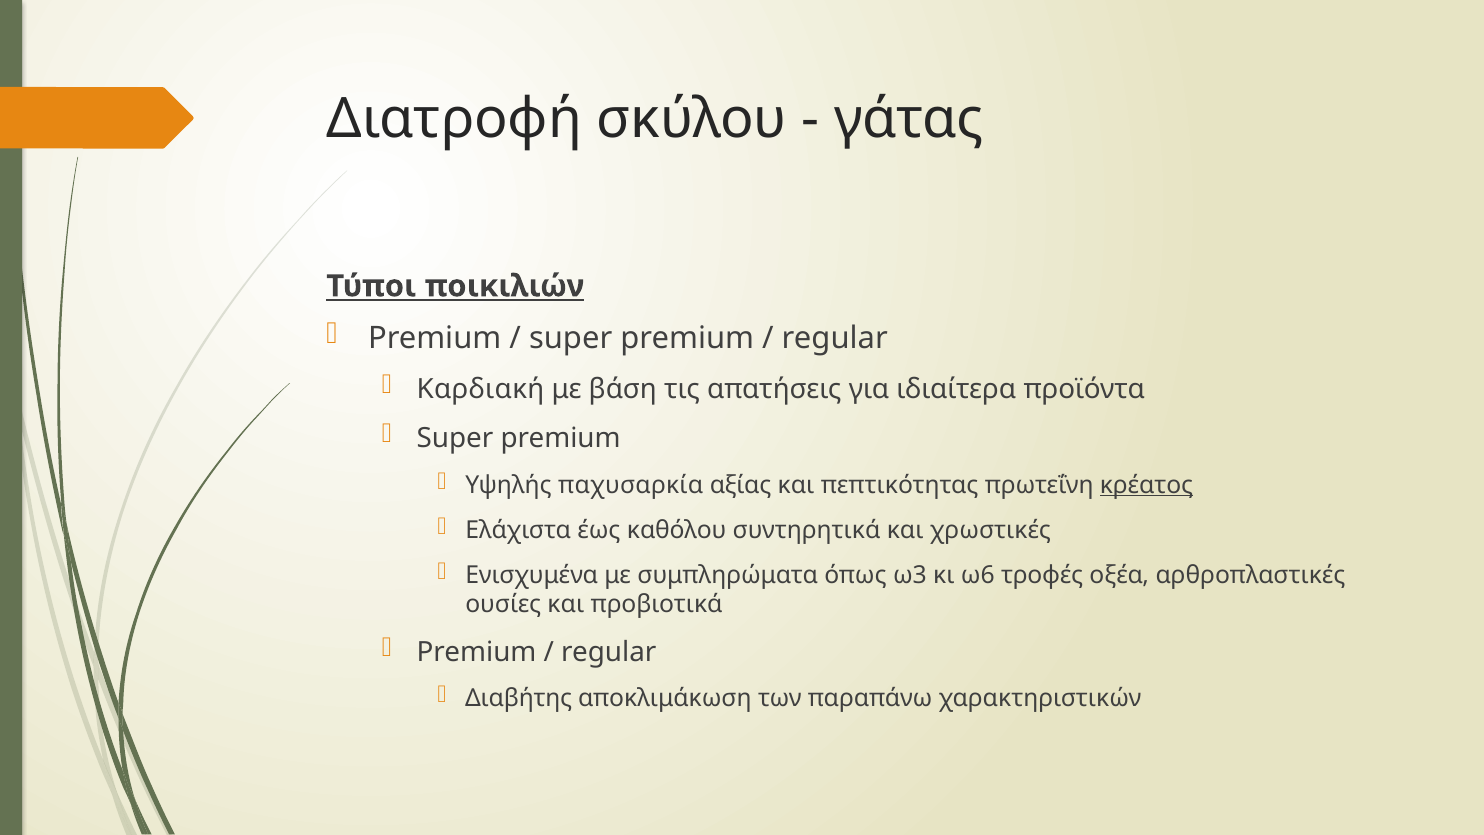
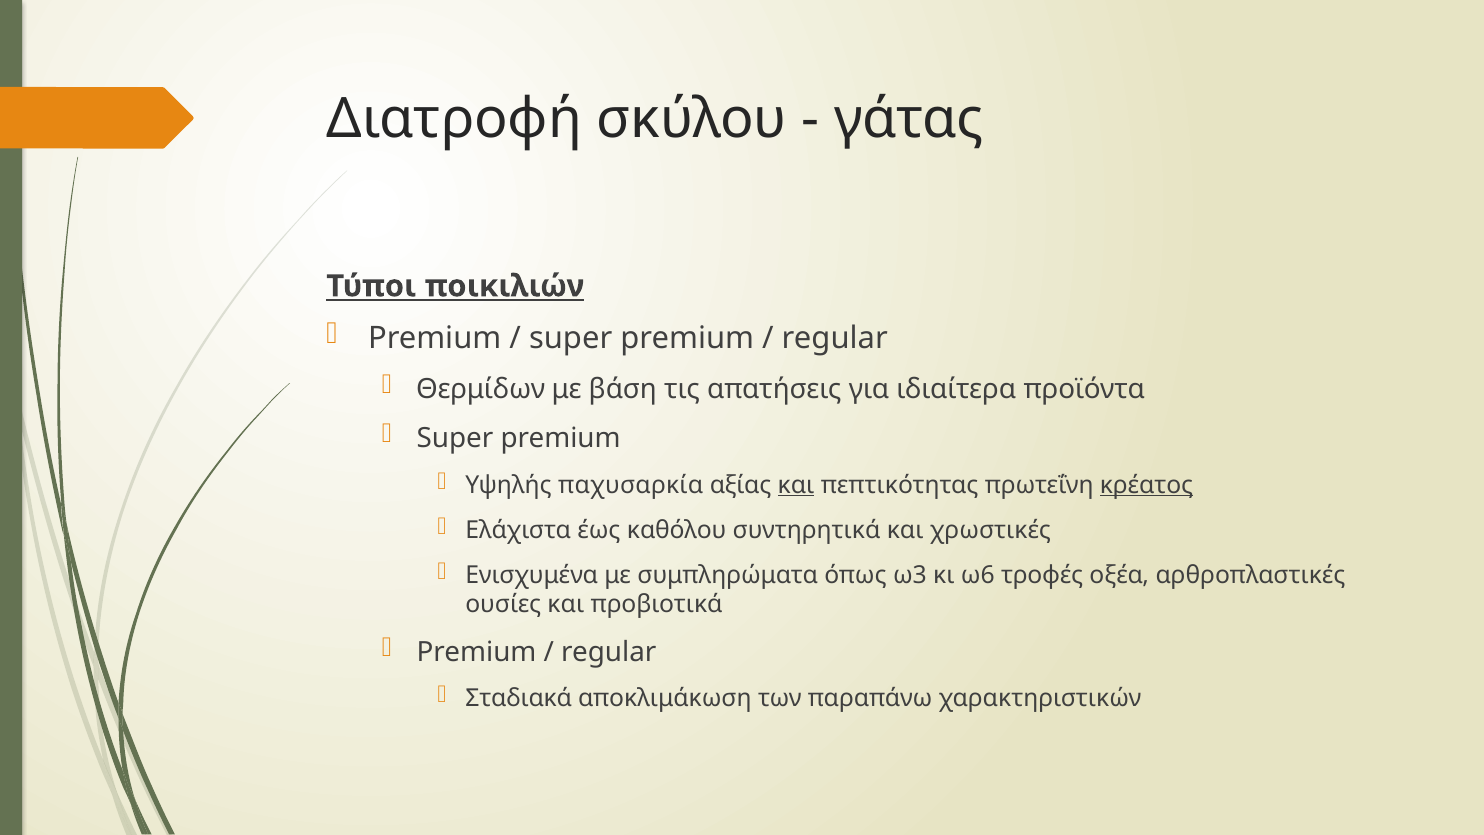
Καρδιακή: Καρδιακή -> Θερμίδων (481, 389)
και underline: none -> present (796, 485)
Διαβήτης: Διαβήτης -> Σταδιακά (519, 699)
